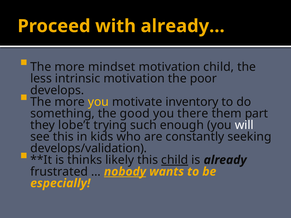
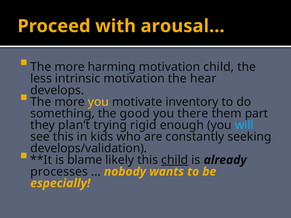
already…: already… -> arousal… (183, 26)
mindset: mindset -> harming (112, 67)
poor: poor -> hear (203, 79)
lobe’t: lobe’t -> plan’t (74, 125)
such: such -> rigid (143, 125)
will colour: white -> light blue (244, 125)
thinks: thinks -> blame (85, 160)
frustrated: frustrated -> processes (59, 172)
nobody underline: present -> none (125, 172)
